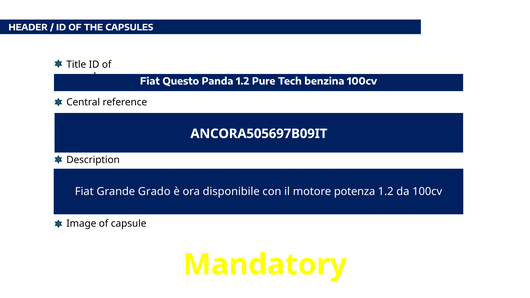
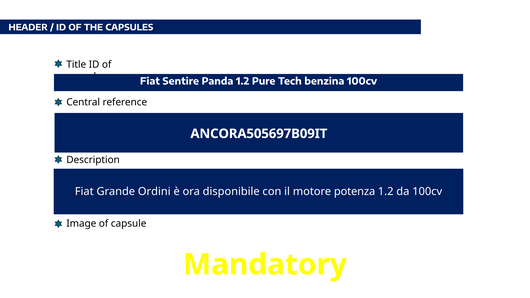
Questo: Questo -> Sentire (181, 81)
Grado: Grado -> Ordini (154, 191)
